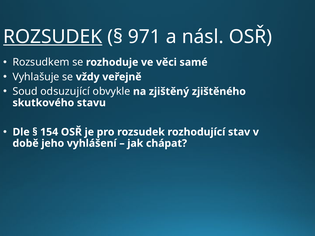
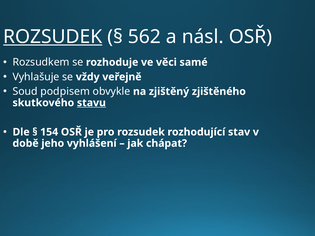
971: 971 -> 562 (144, 37)
odsuzující: odsuzující -> podpisem (65, 92)
stavu underline: none -> present (91, 103)
